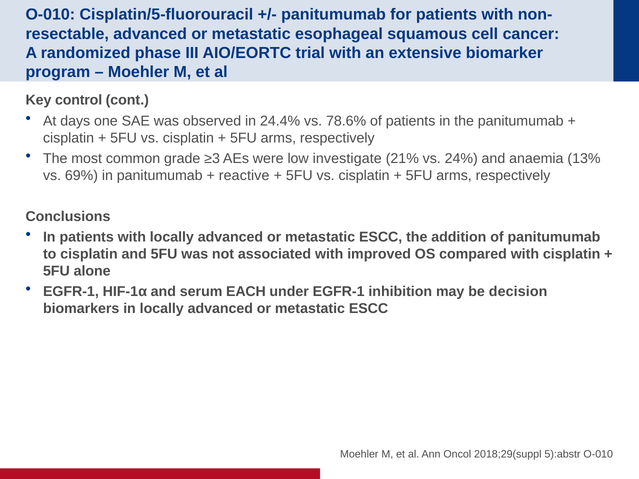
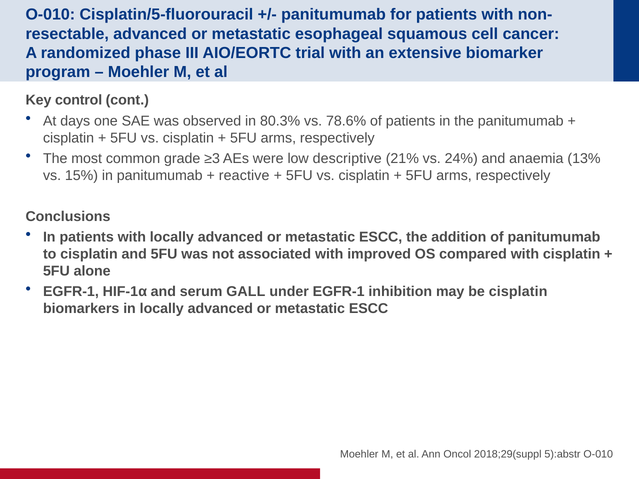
24.4%: 24.4% -> 80.3% (280, 121)
investigate: investigate -> descriptive (347, 159)
69%: 69% -> 15% (81, 176)
EACH: EACH -> GALL (246, 292)
be decision: decision -> cisplatin (518, 292)
